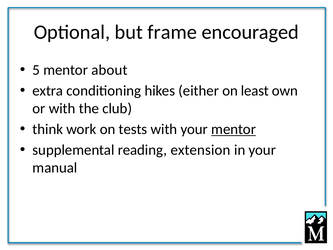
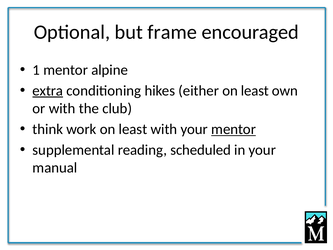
5: 5 -> 1 (36, 70)
about: about -> alpine (110, 70)
extra underline: none -> present (48, 91)
work on tests: tests -> least (133, 129)
extension: extension -> scheduled (201, 150)
